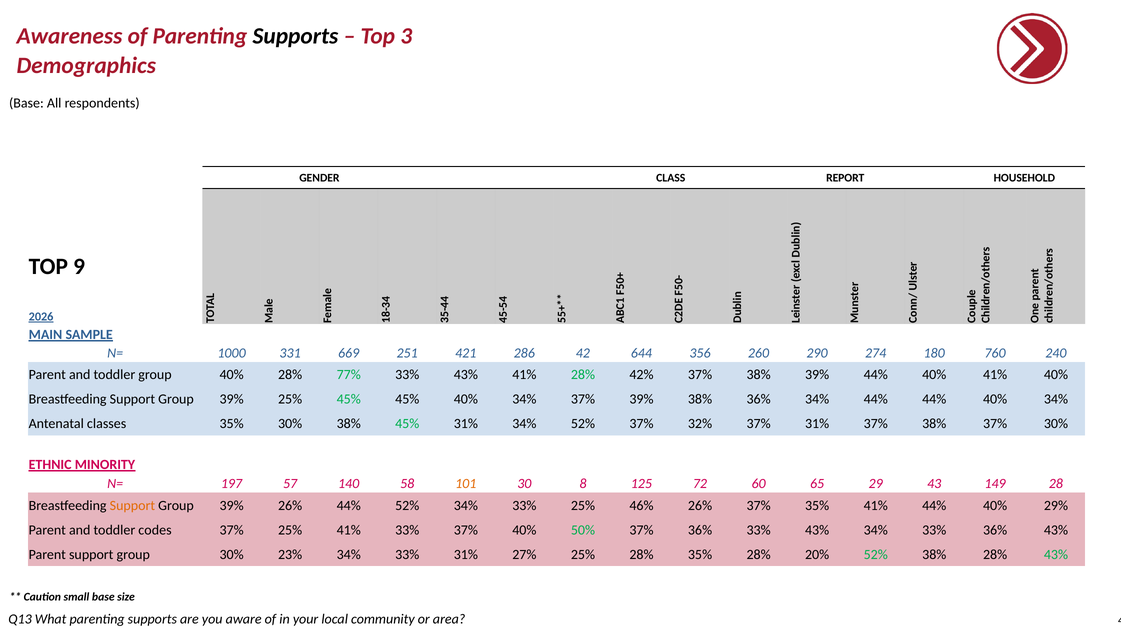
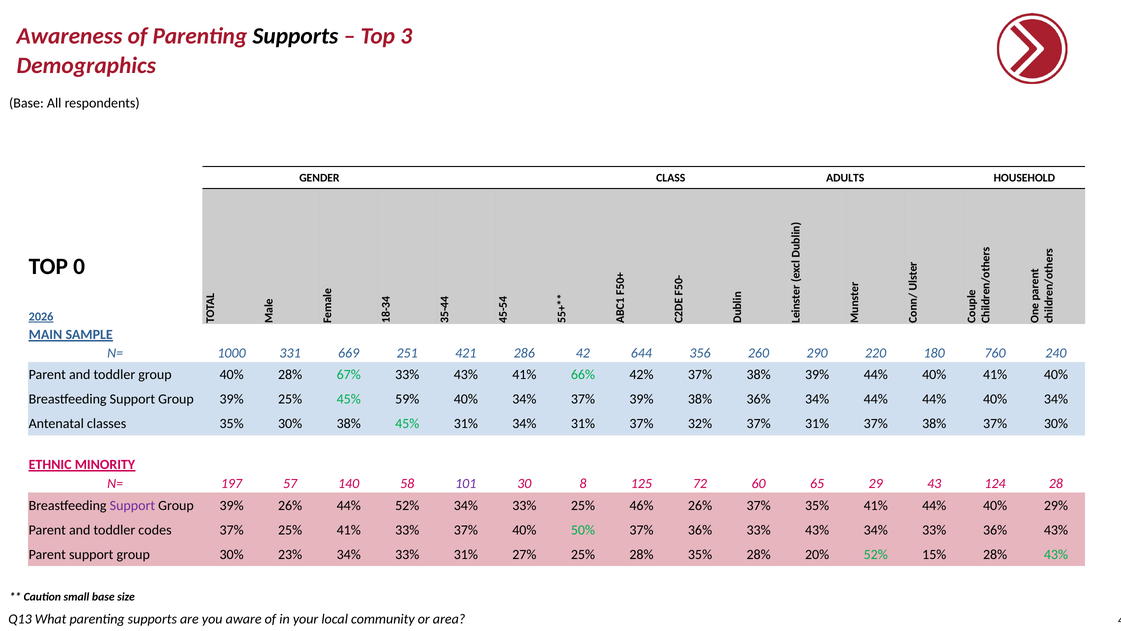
REPORT: REPORT -> ADULTS (845, 178)
TOP 9: 9 -> 0 (79, 267)
274: 274 -> 220 (876, 353)
77%: 77% -> 67% (349, 374)
41% 28%: 28% -> 66% (583, 374)
45% 45%: 45% -> 59% (407, 399)
34% 52%: 52% -> 31% (583, 423)
101 colour: orange -> purple (466, 483)
149: 149 -> 124 (995, 483)
Support colour: orange -> purple (132, 505)
52% 38%: 38% -> 15% (934, 554)
